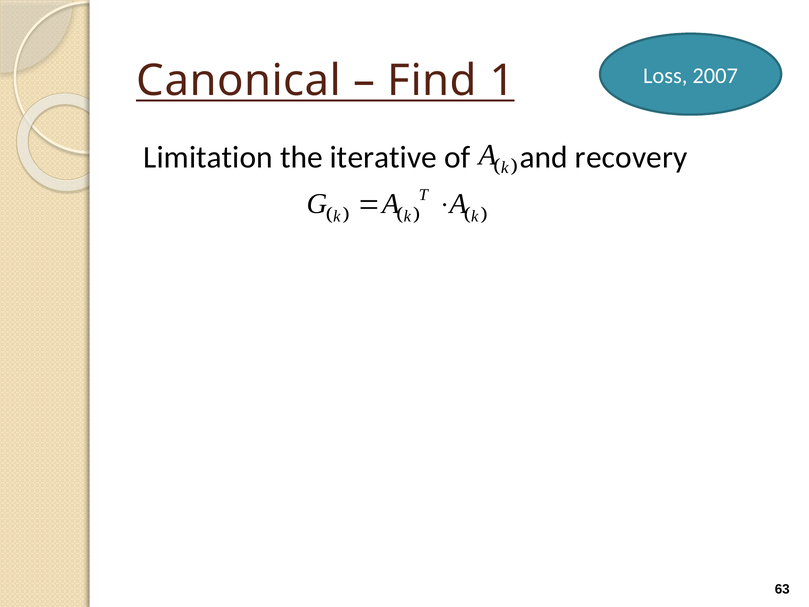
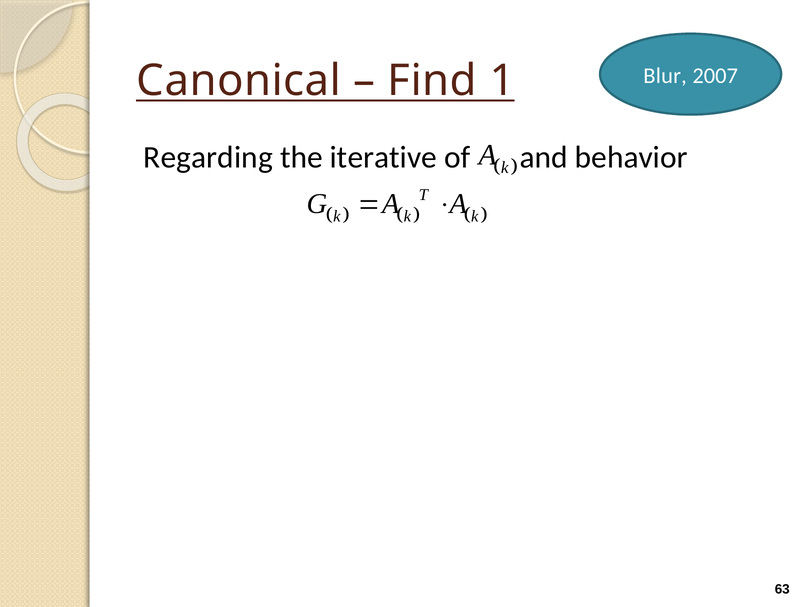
Loss: Loss -> Blur (665, 76)
Limitation: Limitation -> Regarding (208, 157)
recovery: recovery -> behavior (631, 157)
